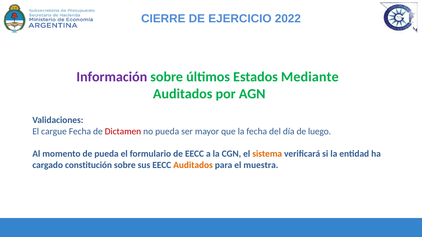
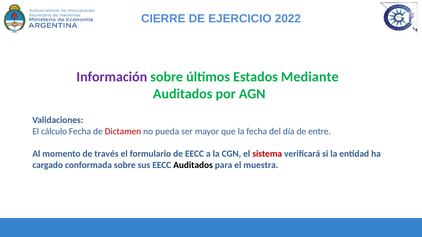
cargue: cargue -> cálculo (54, 132)
luego: luego -> entre (320, 132)
de pueda: pueda -> través (106, 154)
sistema colour: orange -> red (267, 154)
constitución: constitución -> conformada (88, 165)
Auditados colour: orange -> black (193, 165)
